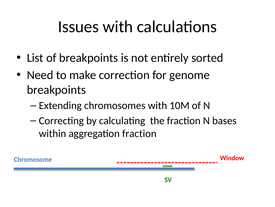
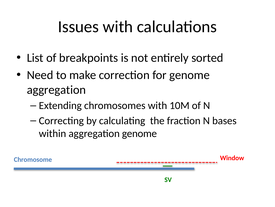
breakpoints: breakpoints -> aggregation (56, 89)
aggregation fraction: fraction -> genome (139, 133)
